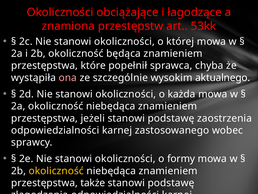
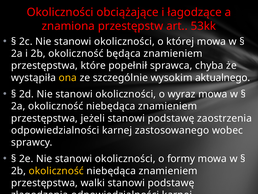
ona colour: pink -> yellow (68, 78)
każda: każda -> wyraz (182, 94)
także: także -> walki (93, 183)
